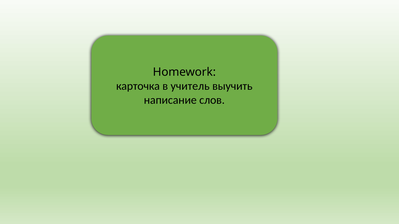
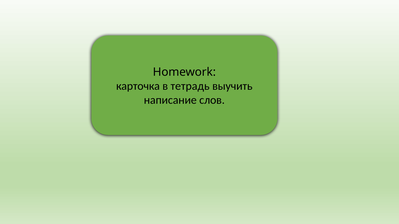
учитель: учитель -> тетрадь (190, 86)
